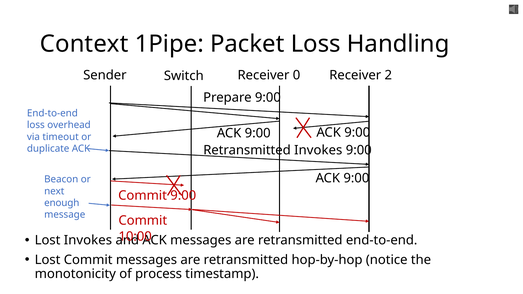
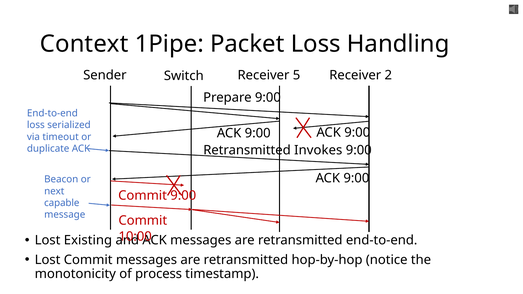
0: 0 -> 5 (297, 75)
overhead: overhead -> serialized (69, 125)
enough: enough -> capable (62, 203)
Lost Invokes: Invokes -> Existing (88, 240)
